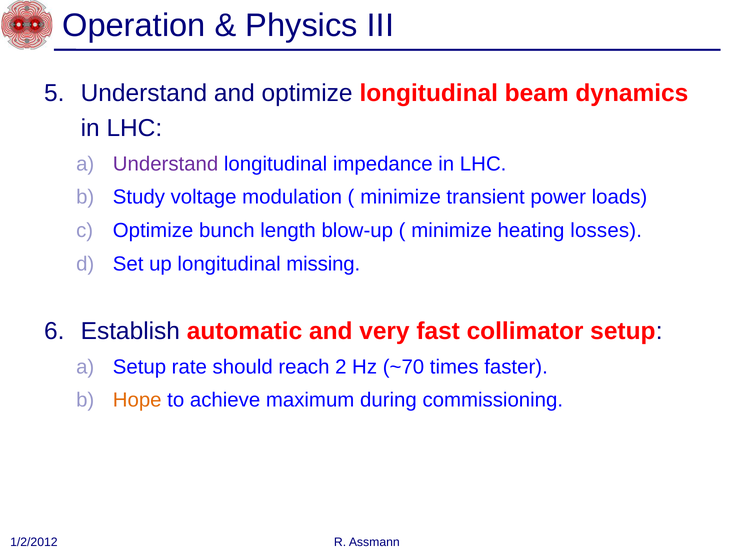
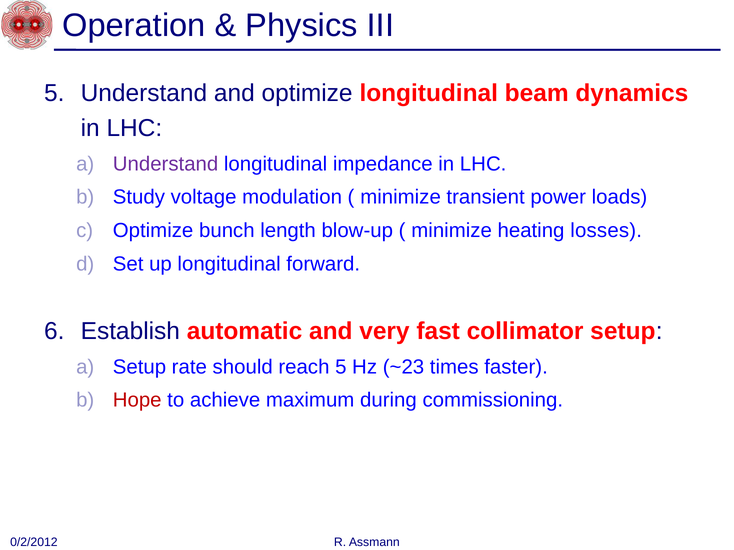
missing: missing -> forward (323, 264)
reach 2: 2 -> 5 (341, 367)
~70: ~70 -> ~23 (404, 367)
Hope colour: orange -> red (137, 401)
1/2/2012: 1/2/2012 -> 0/2/2012 (34, 542)
